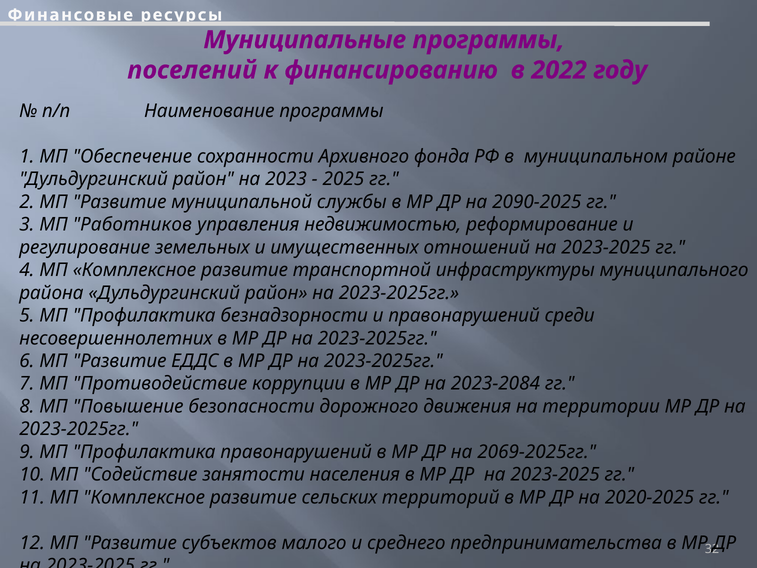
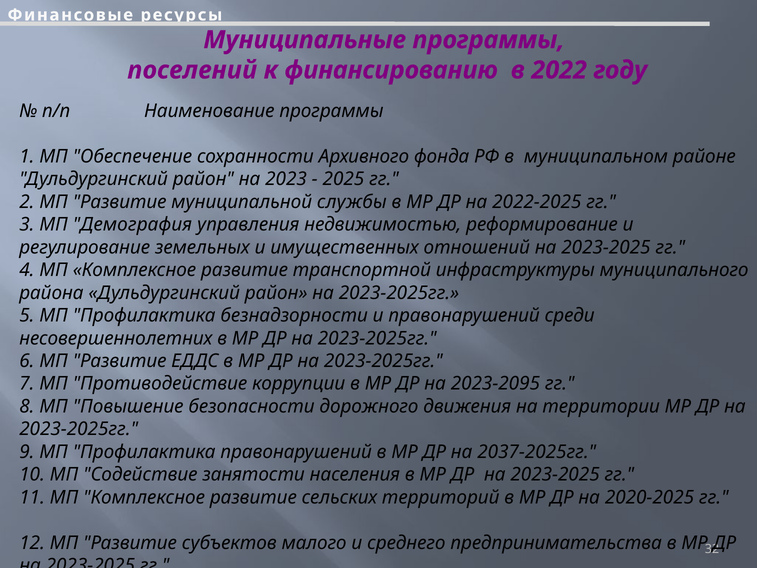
2090-2025: 2090-2025 -> 2022-2025 (537, 202)
Работников: Работников -> Демография (132, 225)
2023-2084: 2023-2084 -> 2023-2095 (495, 384)
2069-2025гг: 2069-2025гг -> 2037-2025гг (537, 452)
